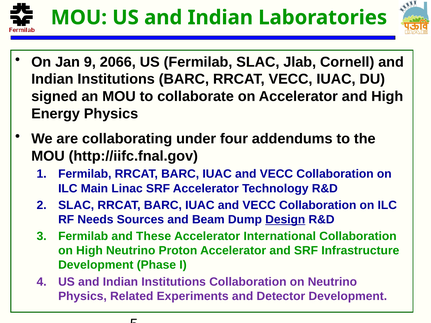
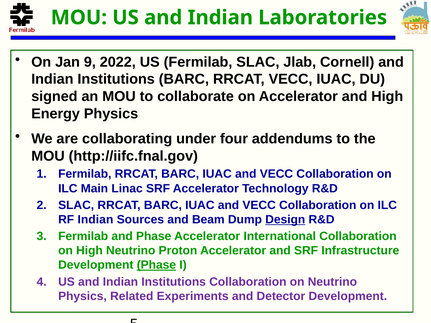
2066: 2066 -> 2022 (118, 62)
RF Needs: Needs -> Indian (95, 220)
and These: These -> Phase (154, 236)
Phase underline: none -> present (156, 265)
